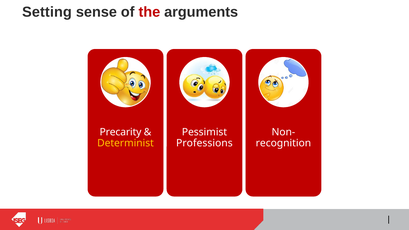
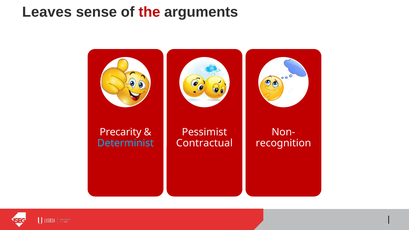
Setting: Setting -> Leaves (47, 12)
Determinist colour: yellow -> light blue (126, 143)
Professions: Professions -> Contractual (204, 143)
